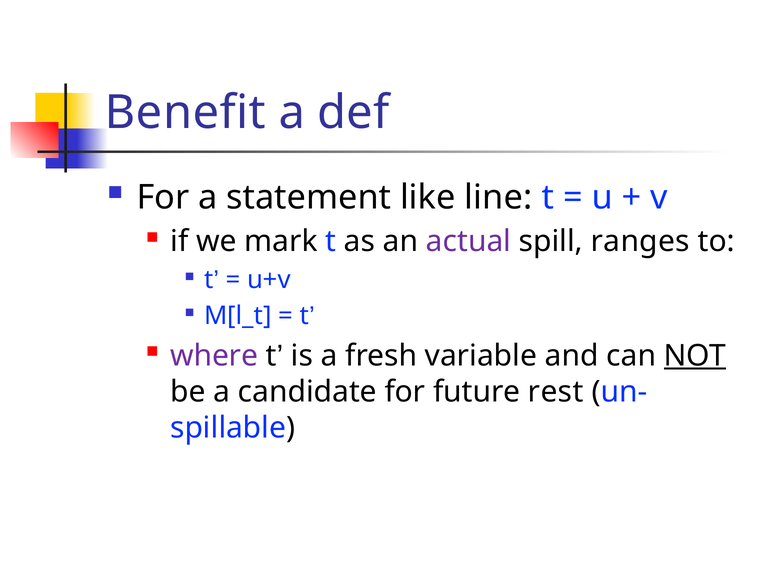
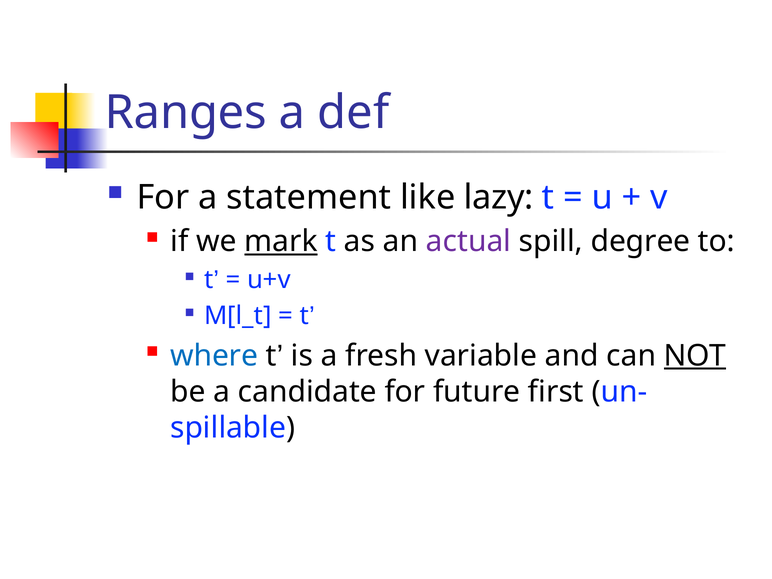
Benefit: Benefit -> Ranges (186, 113)
line: line -> lazy (499, 197)
mark underline: none -> present (281, 242)
ranges: ranges -> degree (640, 242)
where colour: purple -> blue (214, 356)
rest: rest -> first (556, 392)
